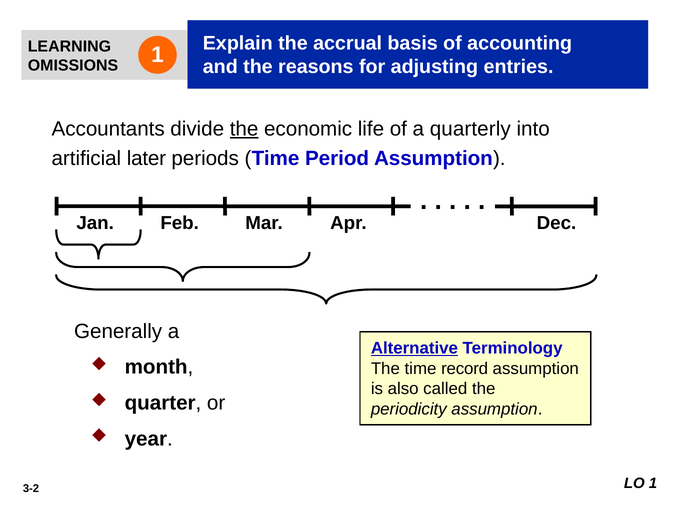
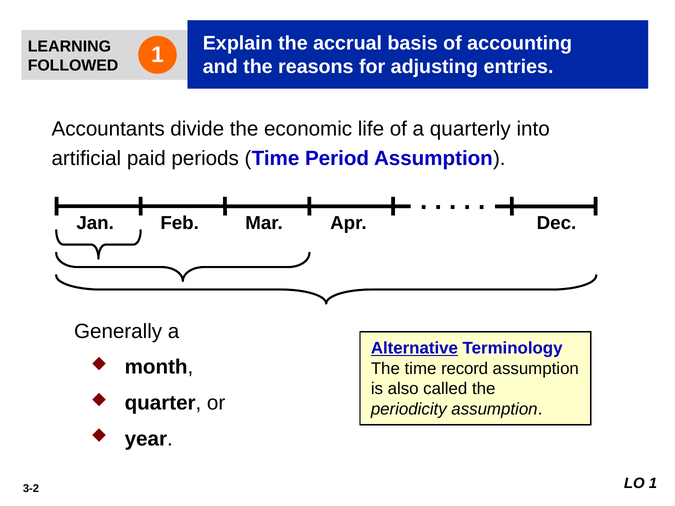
OMISSIONS: OMISSIONS -> FOLLOWED (73, 66)
the underline: present -> none (244, 129)
later: later -> paid (146, 159)
